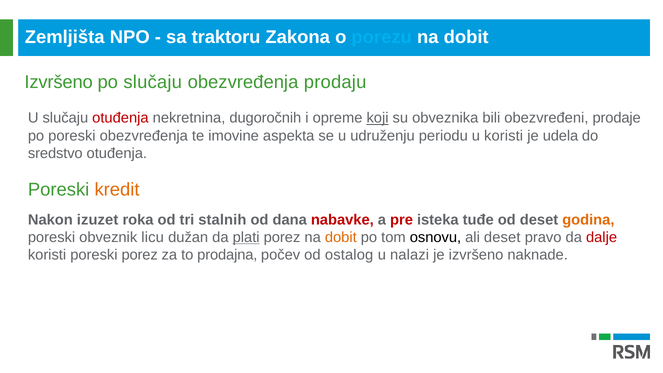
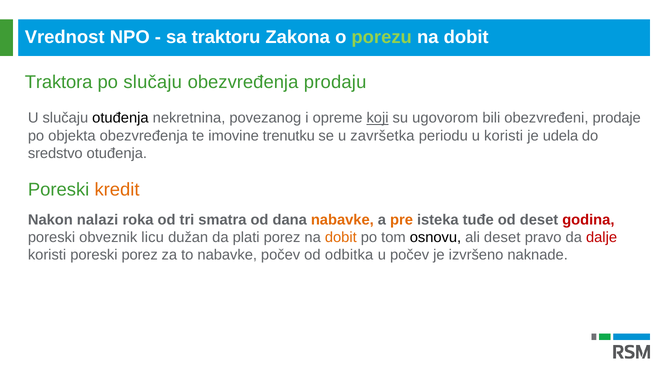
Zemljišta: Zemljišta -> Vrednost (65, 37)
porezu colour: light blue -> light green (382, 37)
Izvršeno: Izvršeno -> Traktora (59, 82)
otuđenja colour: red -> black (120, 118)
dugoročnih: dugoročnih -> povezanog (265, 118)
obveznika: obveznika -> ugovorom (445, 118)
po poreski: poreski -> objekta (72, 136)
aspekta: aspekta -> trenutku (289, 136)
udruženju: udruženju -> završetka (382, 136)
izuzet: izuzet -> nalazi (98, 220)
stalnih: stalnih -> smatra (222, 220)
nabavke colour: red -> orange (342, 220)
pre colour: red -> orange (402, 220)
godina colour: orange -> red (588, 220)
plati underline: present -> none (246, 237)
to prodajna: prodajna -> nabavke (227, 255)
ostalog: ostalog -> odbitka (349, 255)
u nalazi: nalazi -> počev (410, 255)
